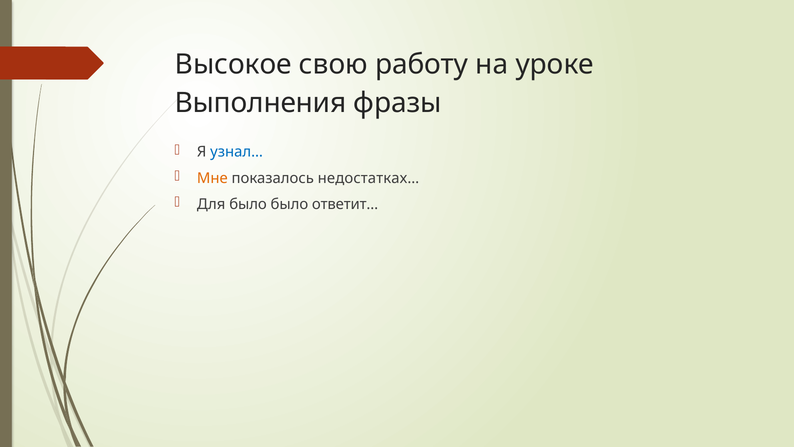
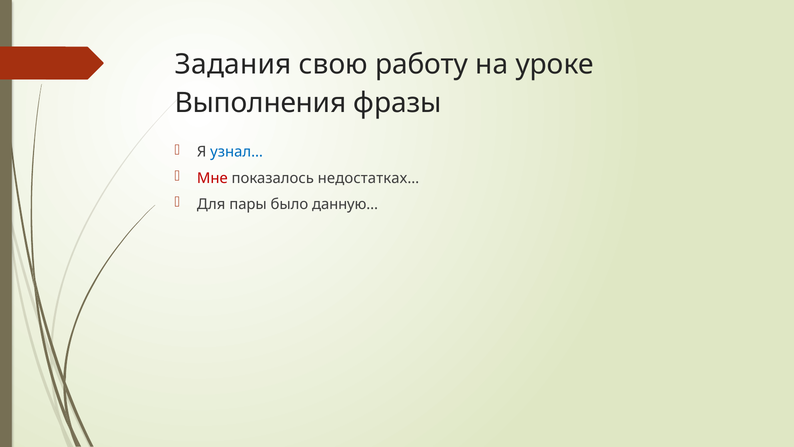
Высокое: Высокое -> Задания (233, 64)
Мне colour: orange -> red (212, 178)
Для было: было -> пары (248, 204)
ответит…: ответит… -> данную… (345, 204)
